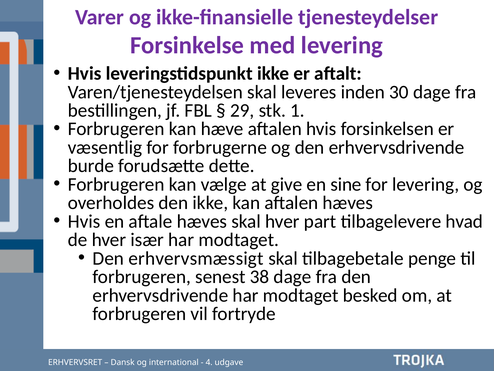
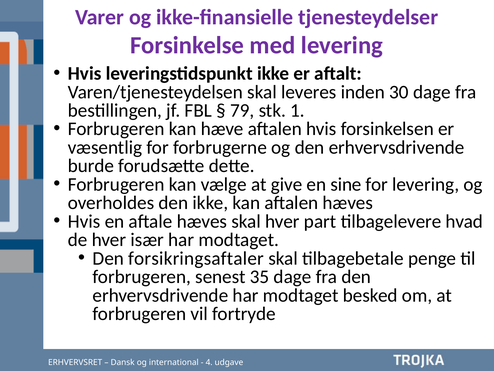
29: 29 -> 79 (242, 110)
erhvervsmæssigt: erhvervsmæssigt -> forsikringsaftaler (196, 258)
38: 38 -> 35 (260, 276)
